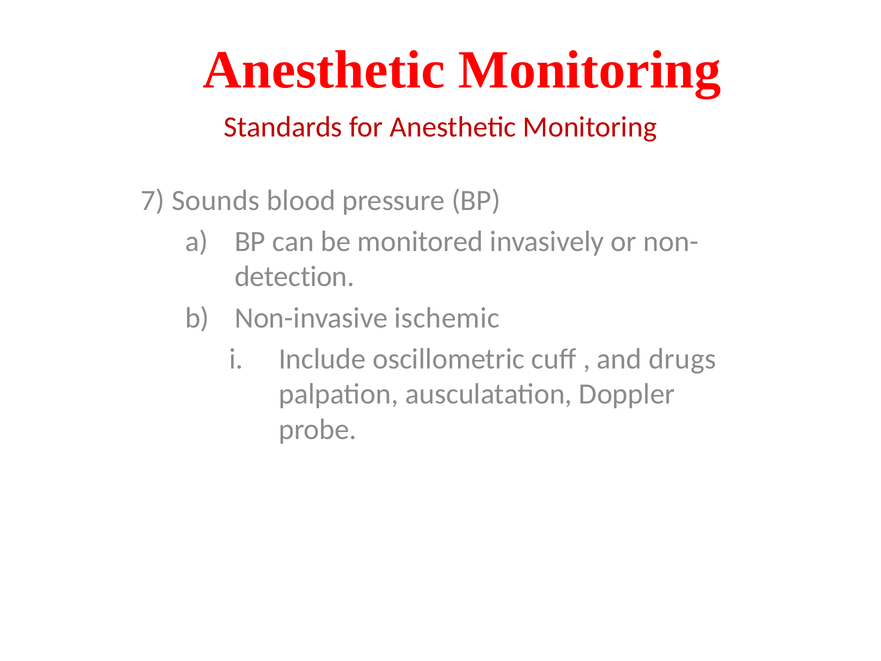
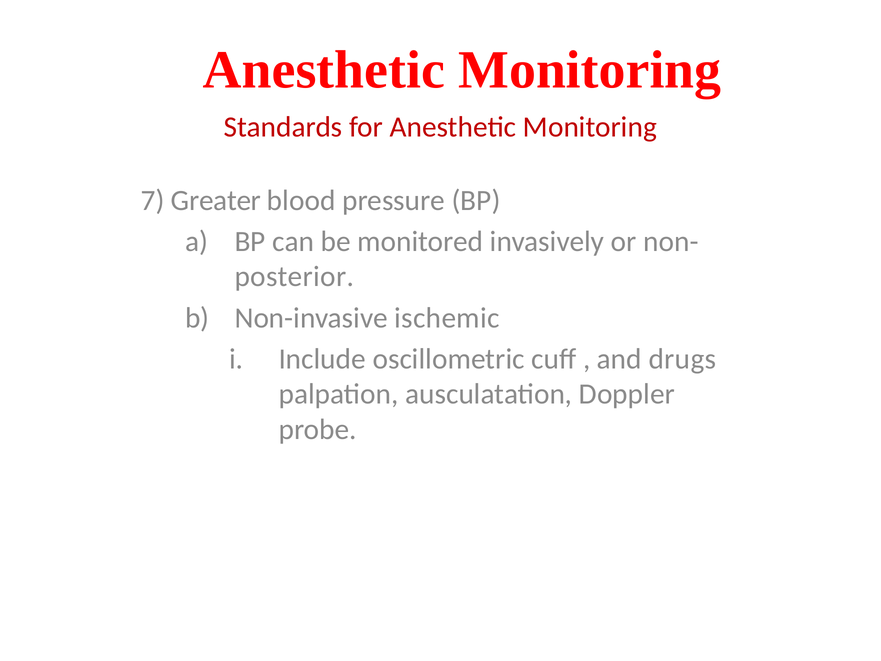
Sounds: Sounds -> Greater (216, 200)
detection: detection -> posterior (294, 277)
